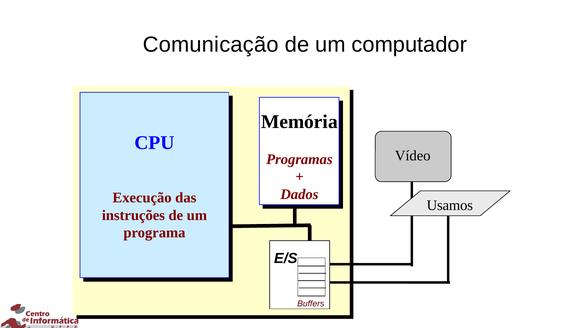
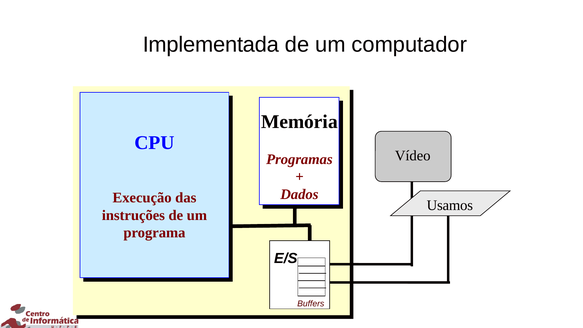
Comunicação: Comunicação -> Implementada (211, 44)
